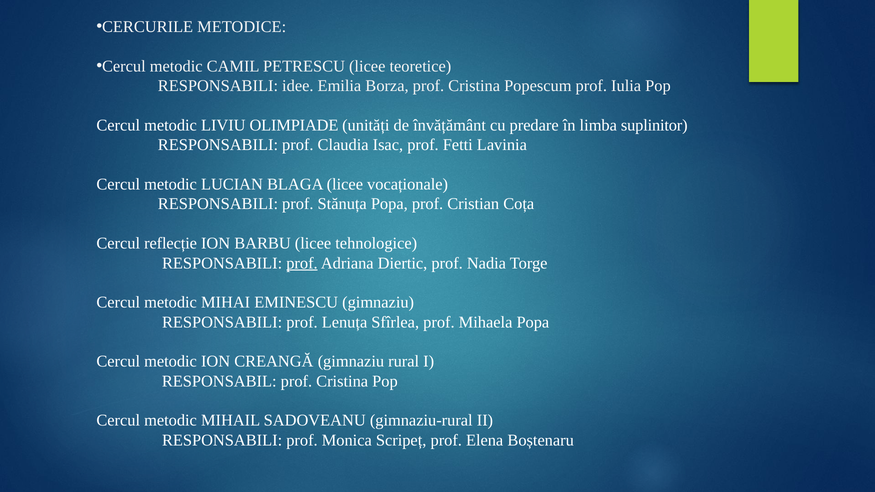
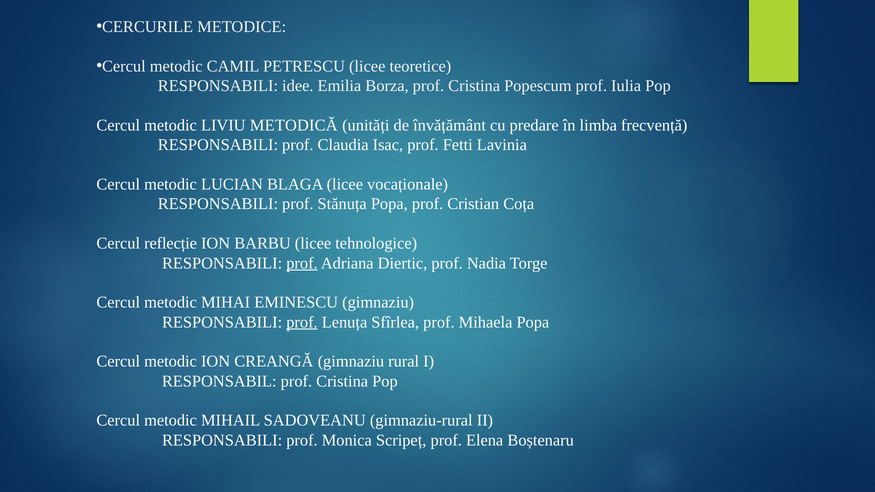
OLIMPIADE: OLIMPIADE -> METODICĂ (294, 125)
suplinitor: suplinitor -> frecvență (654, 125)
prof underline: none -> present (302, 322)
